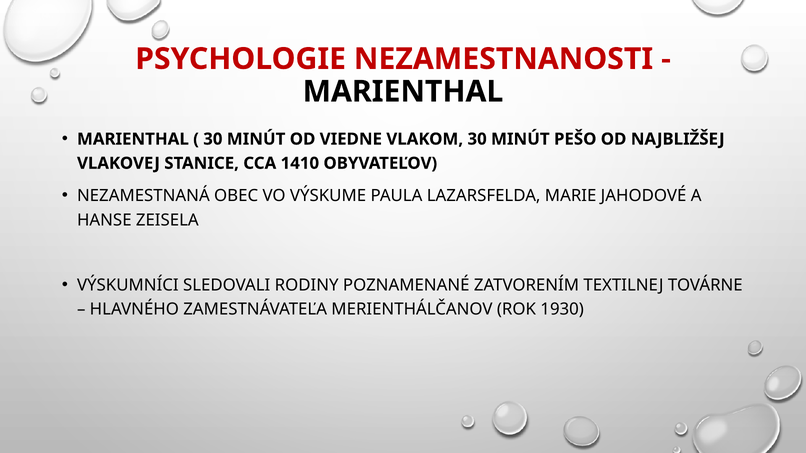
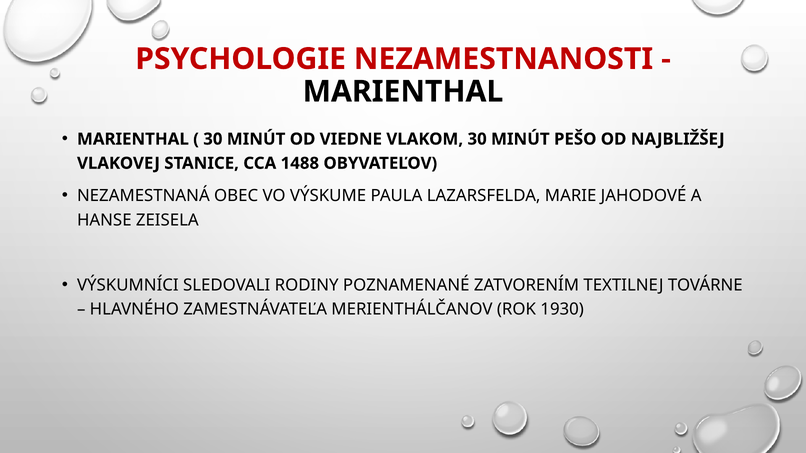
1410: 1410 -> 1488 (300, 163)
